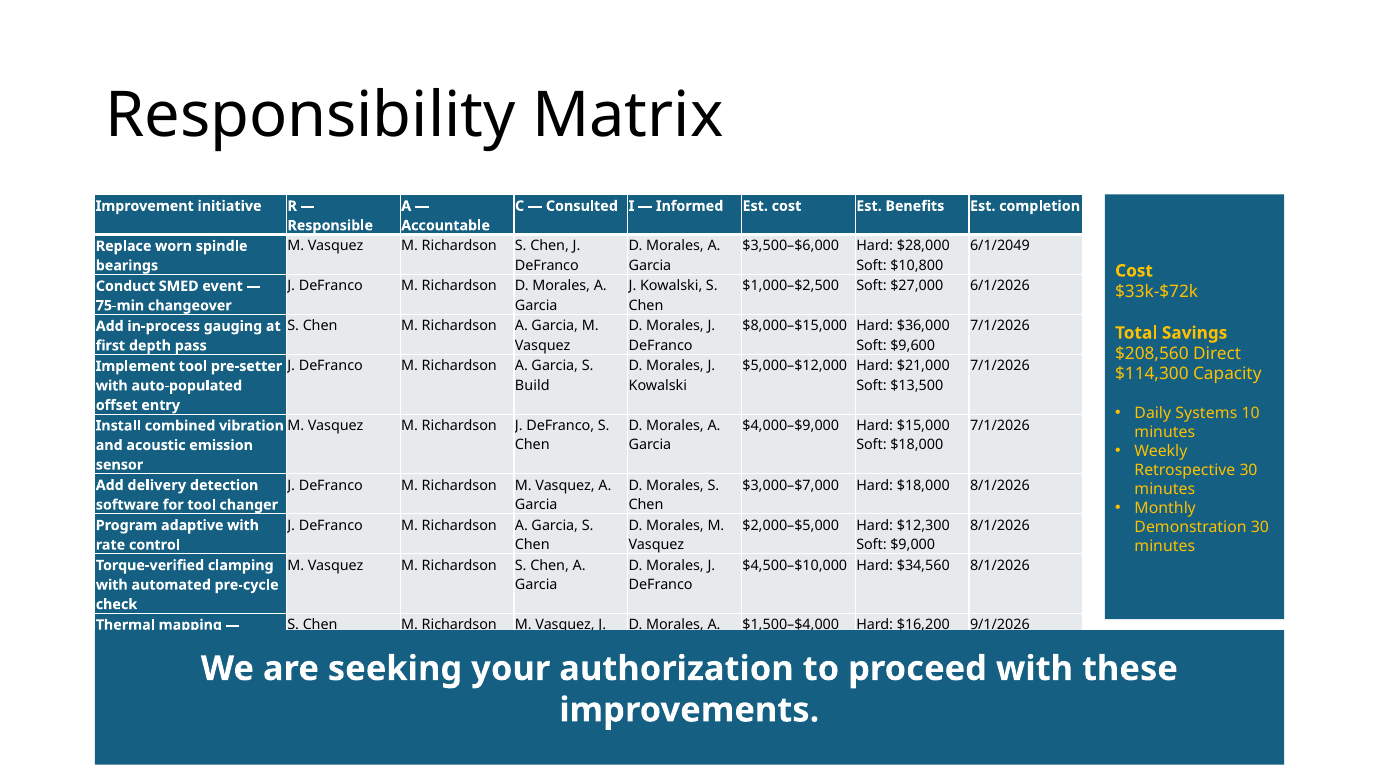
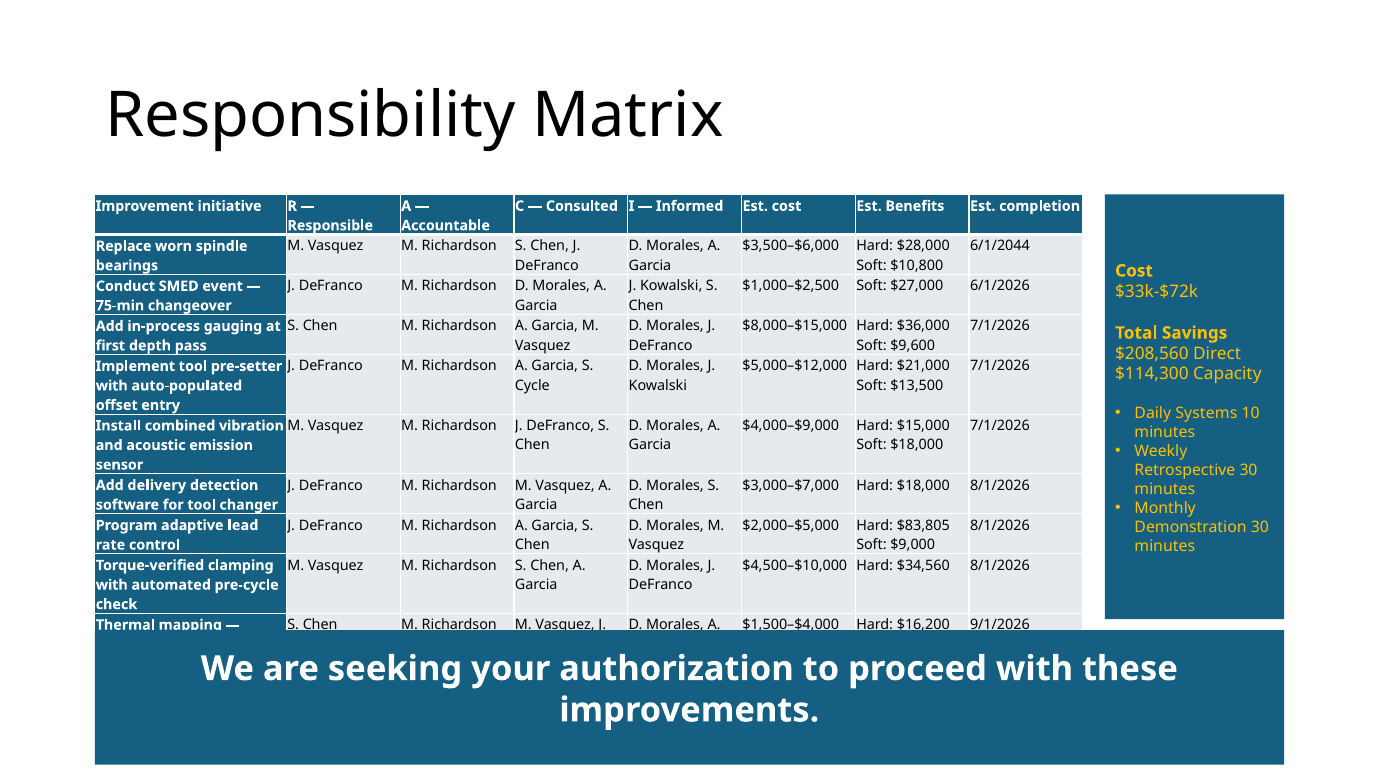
6/1/2049: 6/1/2049 -> 6/1/2044 (1000, 246)
Build: Build -> Cycle (532, 386)
$12,300: $12,300 -> $83,805 (923, 525)
adaptive with: with -> lead (243, 525)
